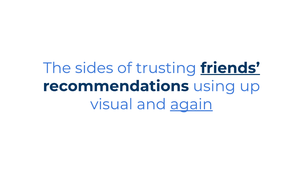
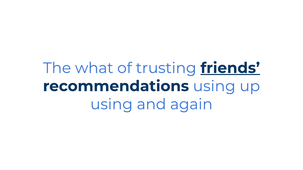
sides: sides -> what (94, 68)
visual: visual -> using (111, 105)
again underline: present -> none (191, 105)
